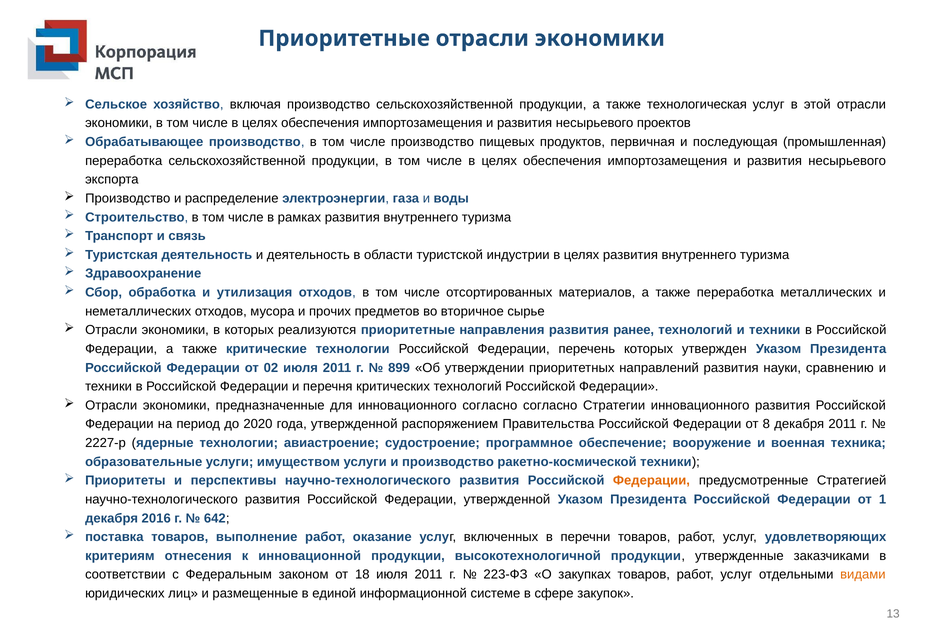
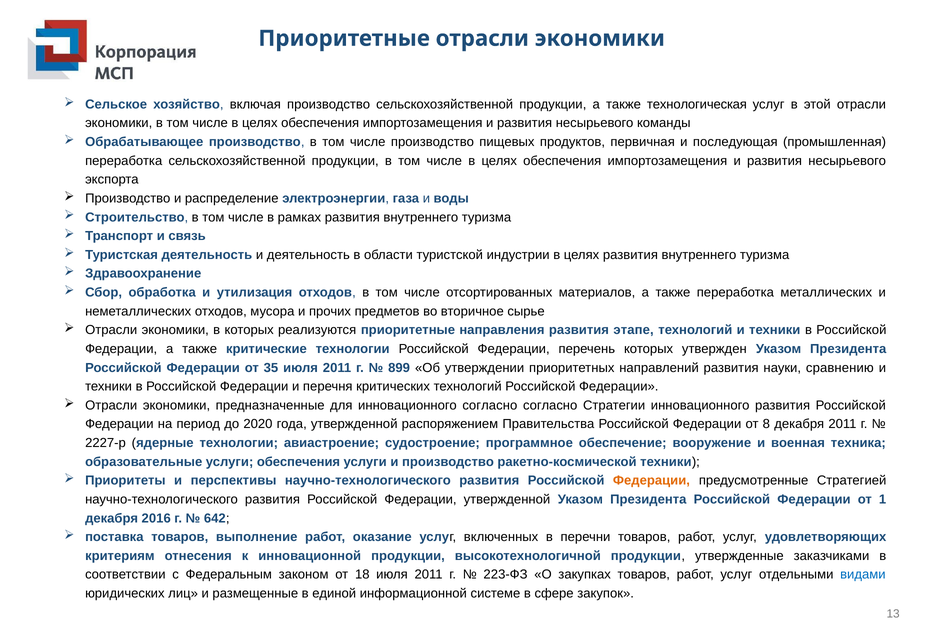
проектов: проектов -> команды (664, 123)
ранее: ранее -> этапе (634, 330)
02: 02 -> 35 (271, 367)
услуги имуществом: имуществом -> обеспечения (299, 461)
видами colour: orange -> blue (863, 574)
